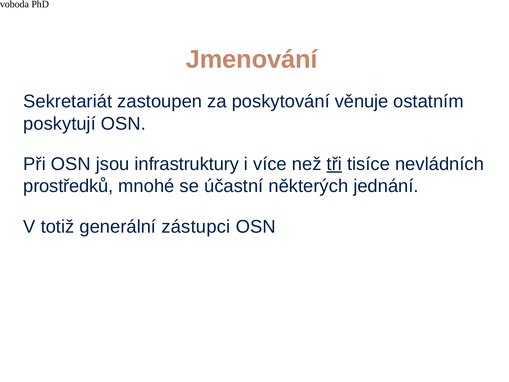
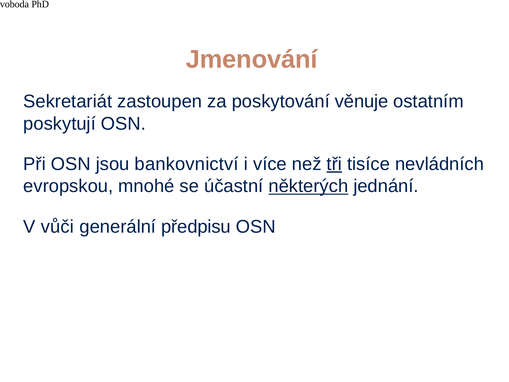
infrastruktury: infrastruktury -> bankovnictví (187, 164)
prostředků: prostředků -> evropskou (68, 186)
některých underline: none -> present (308, 186)
totiž: totiž -> vůči (57, 227)
zástupci: zástupci -> předpisu (196, 227)
